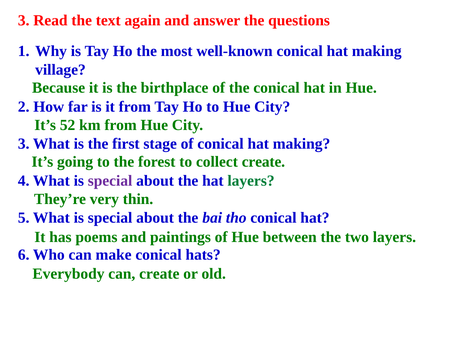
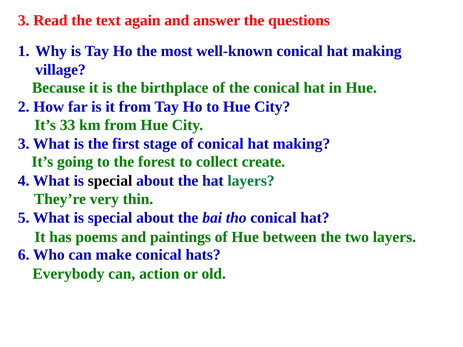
52: 52 -> 33 (68, 125)
special colour: purple -> black (110, 181)
can create: create -> action (159, 274)
